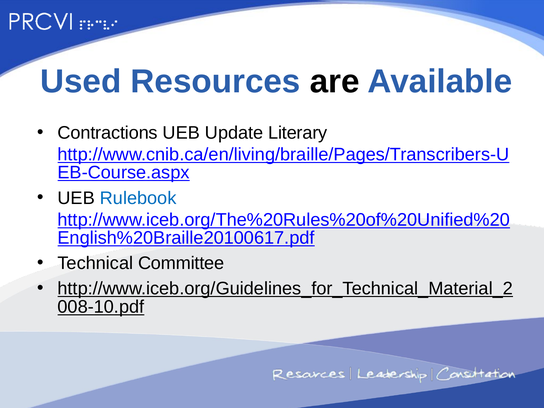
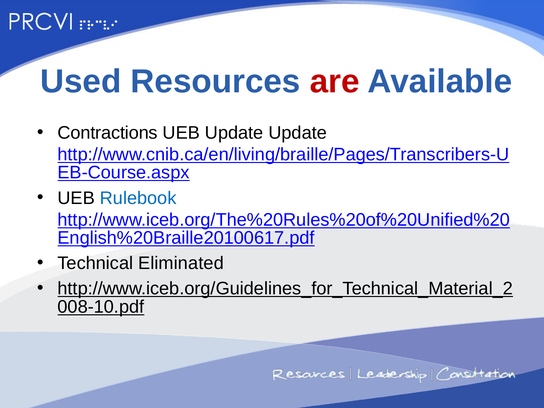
are colour: black -> red (335, 82)
Update Literary: Literary -> Update (298, 133)
Committee: Committee -> Eliminated (181, 263)
